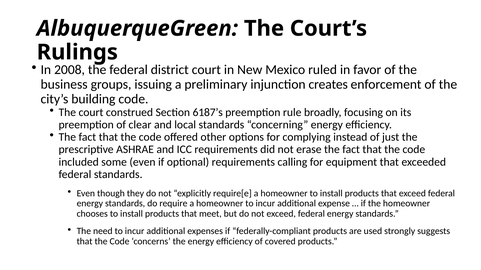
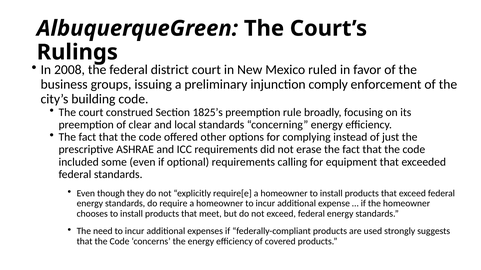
creates: creates -> comply (328, 85)
6187’s: 6187’s -> 1825’s (208, 112)
